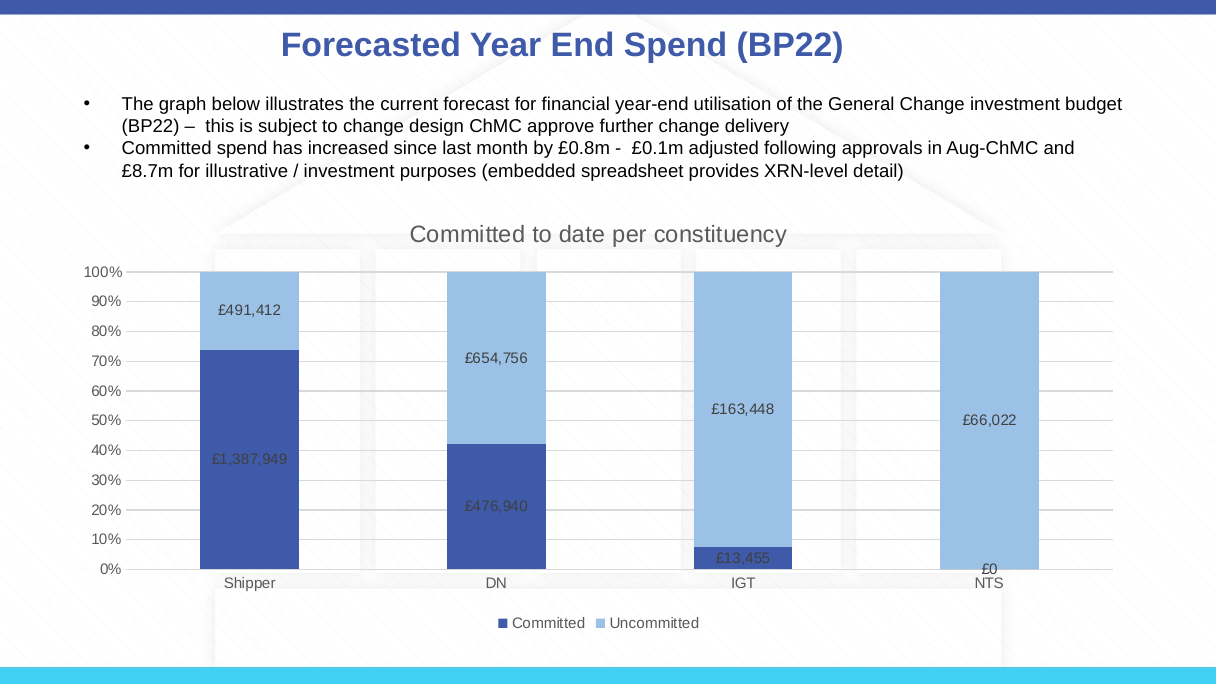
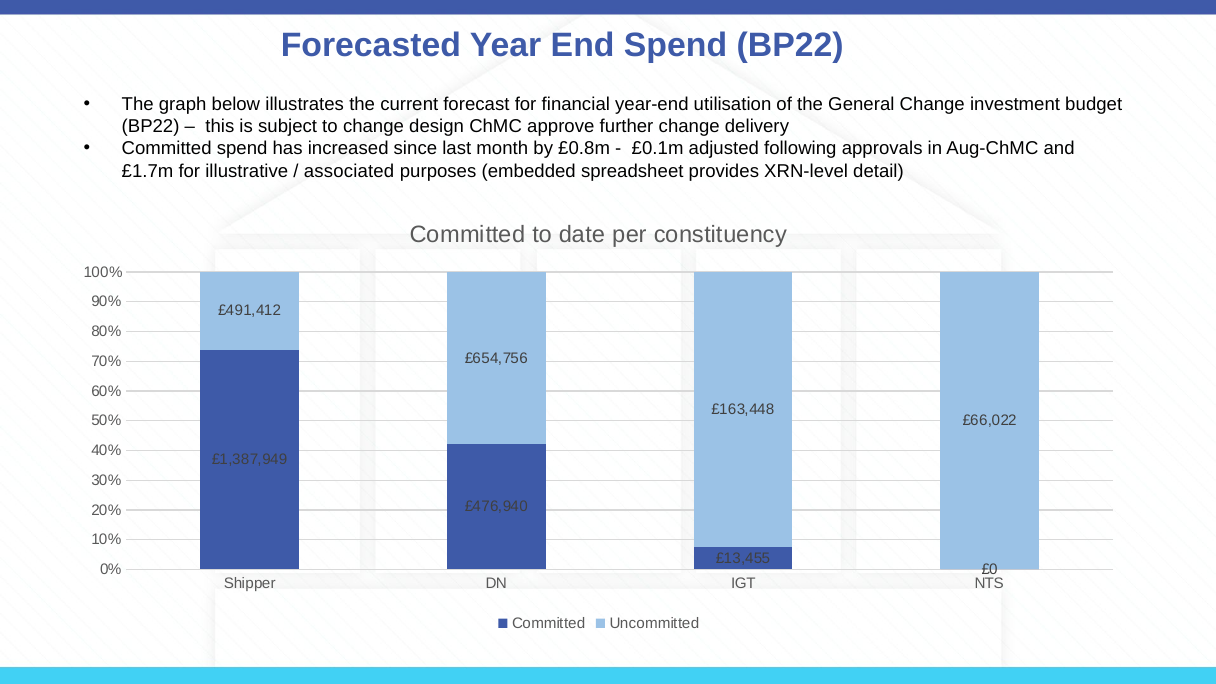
£8.7m: £8.7m -> £1.7m (148, 171)
investment: investment -> associated (349, 171)
